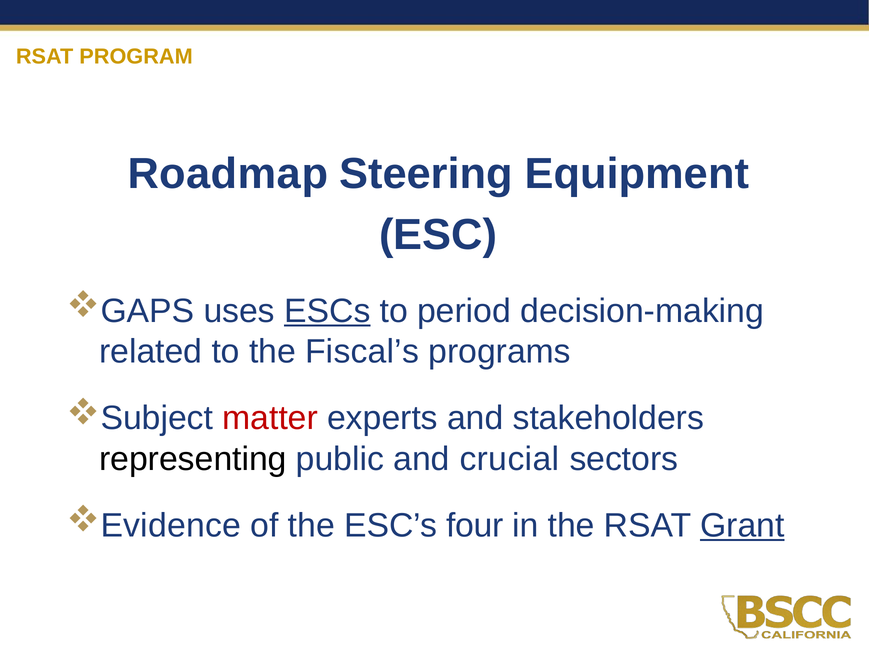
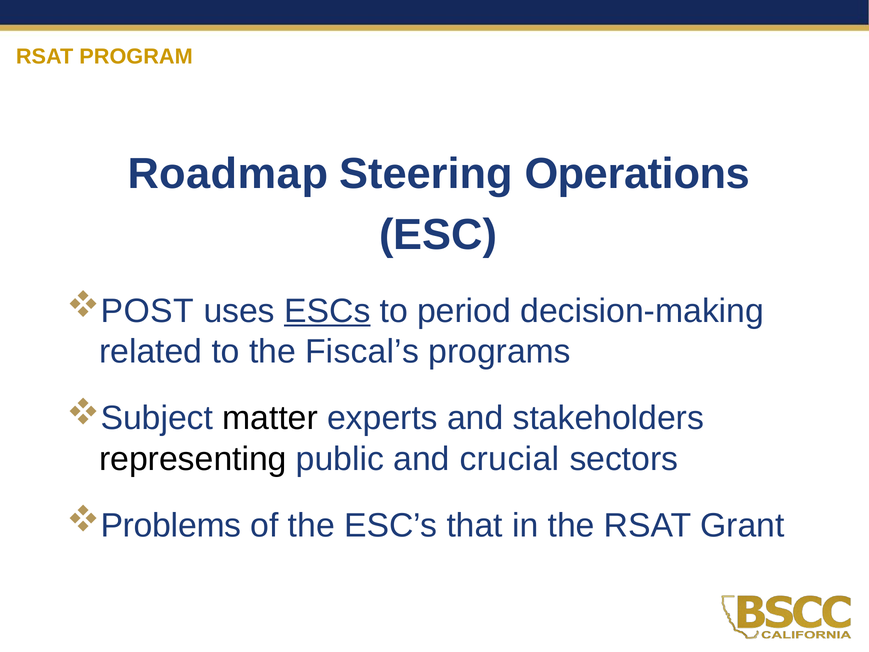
Equipment: Equipment -> Operations (637, 174)
GAPS: GAPS -> POST (147, 311)
matter colour: red -> black (270, 418)
Evidence: Evidence -> Problems (171, 525)
four: four -> that (475, 525)
Grant underline: present -> none (742, 525)
